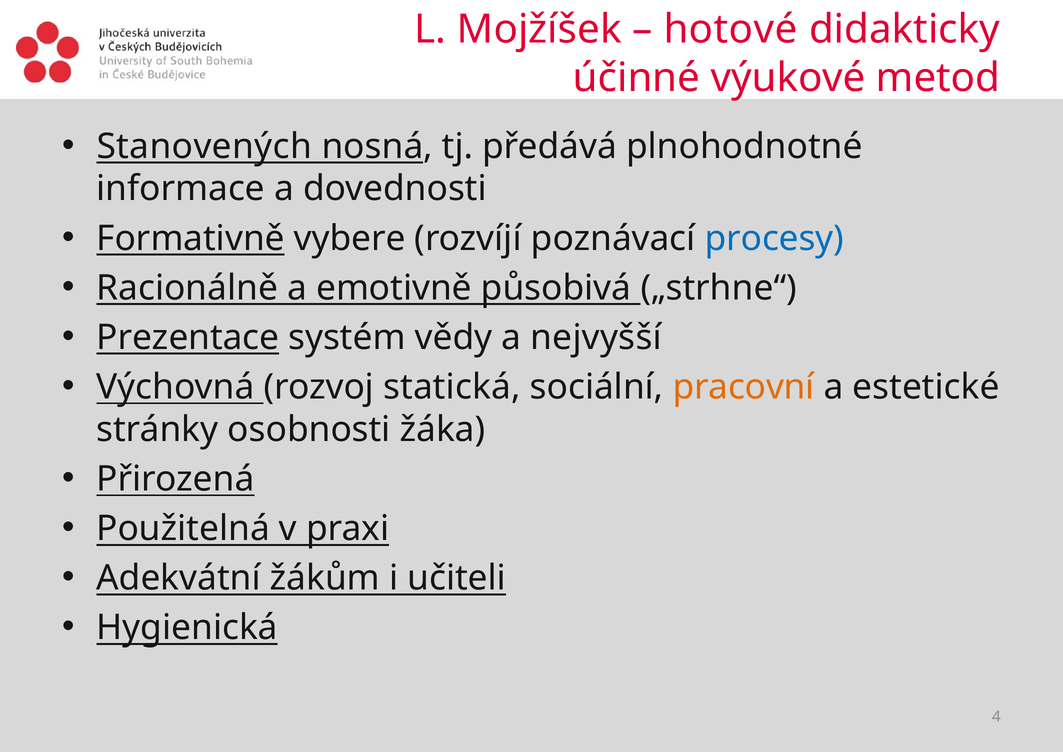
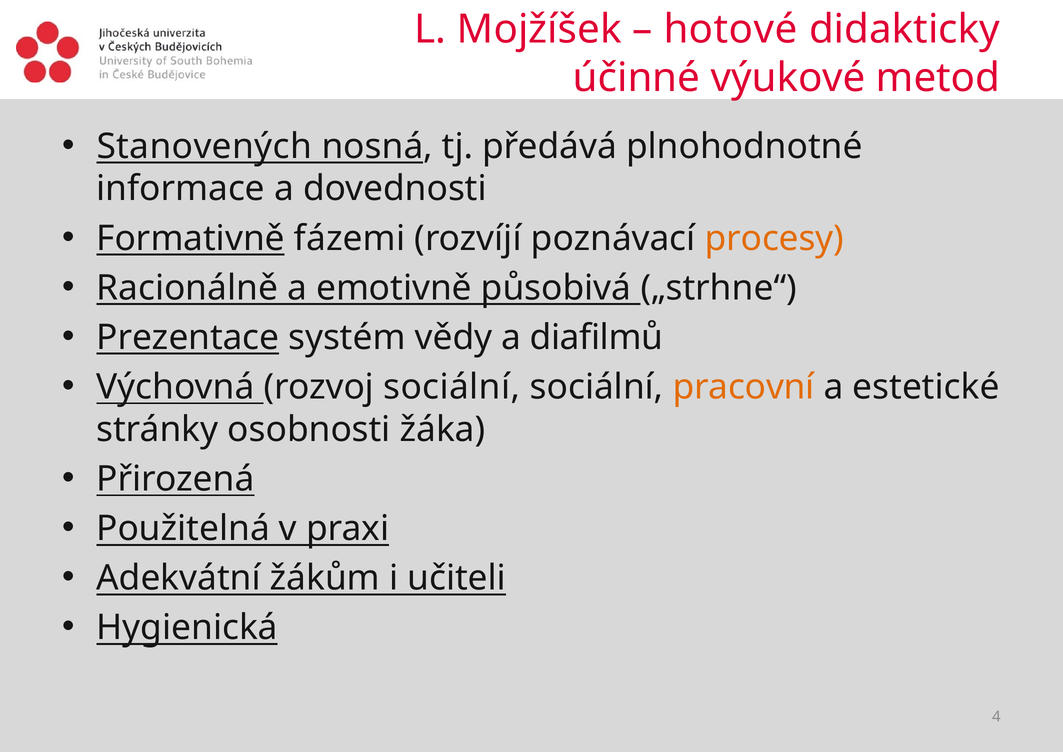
vybere: vybere -> fázemi (350, 238)
procesy colour: blue -> orange (774, 238)
nejvyšší: nejvyšší -> diafilmů (596, 337)
rozvoj statická: statická -> sociální (452, 387)
